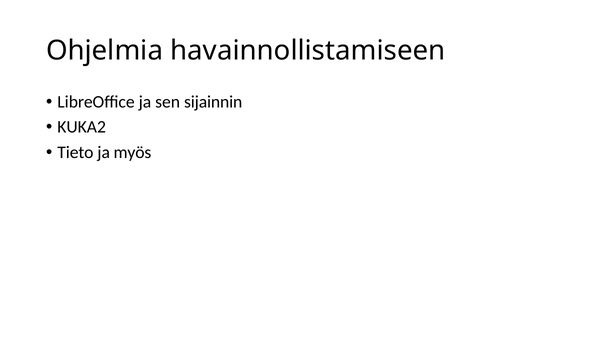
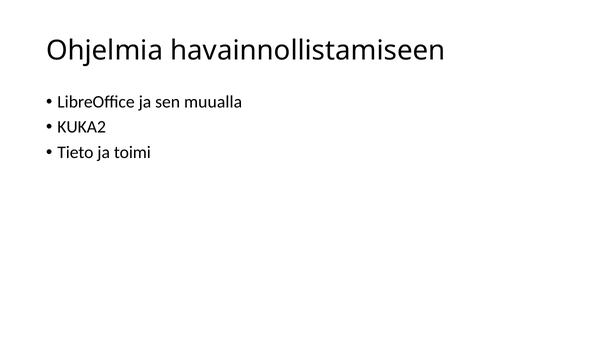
sijainnin: sijainnin -> muualla (213, 102)
myös: myös -> toimi (132, 153)
